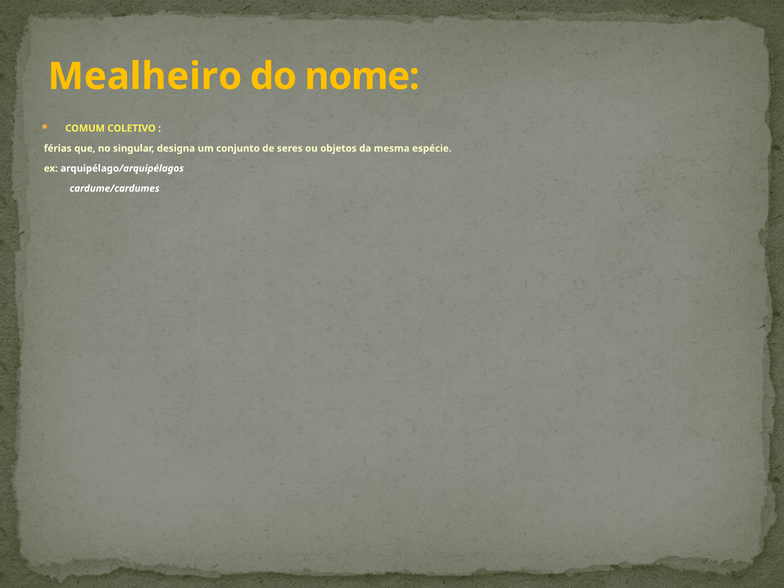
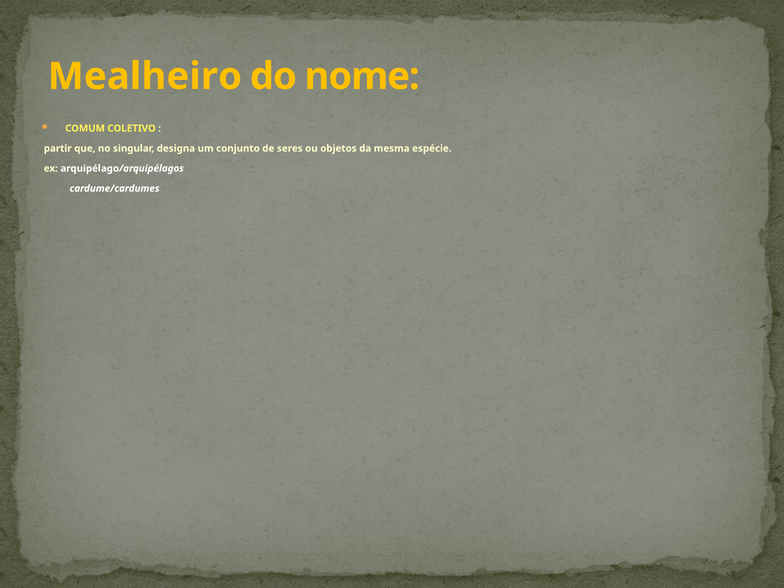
férias: férias -> partir (58, 148)
